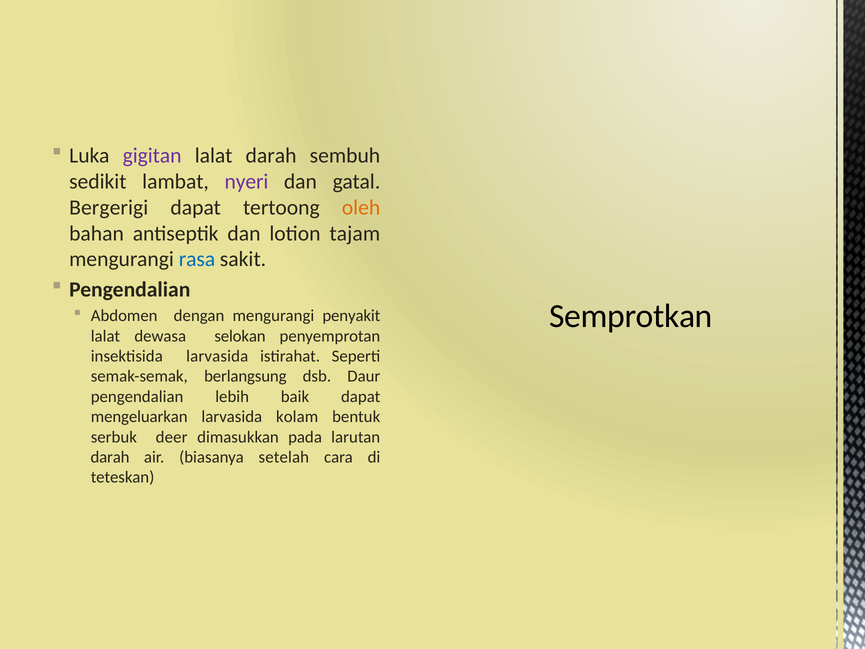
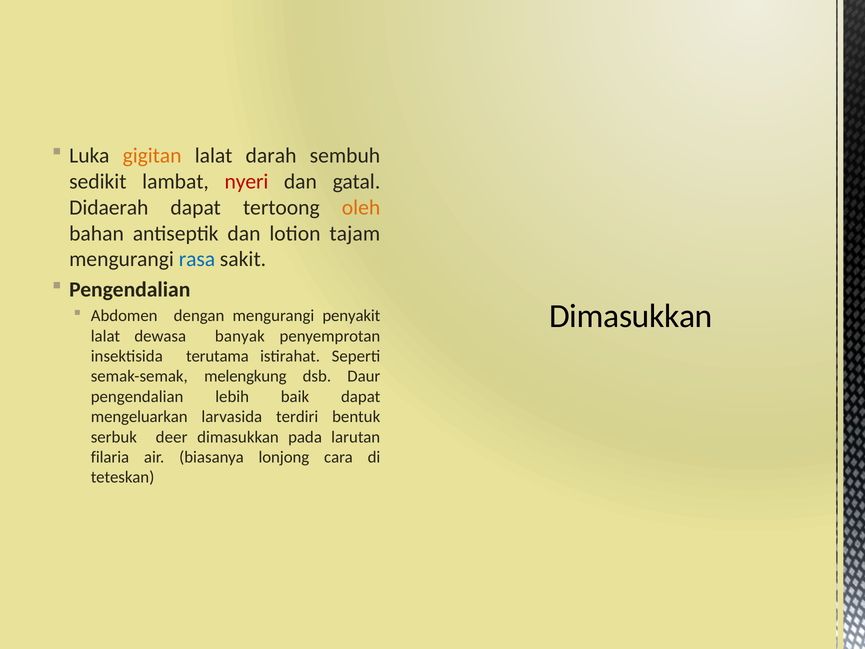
gigitan colour: purple -> orange (152, 155)
nyeri colour: purple -> red (246, 181)
Bergerigi: Bergerigi -> Didaerah (109, 207)
Semprotkan: Semprotkan -> Dimasukkan (631, 316)
selokan: selokan -> banyak (240, 336)
insektisida larvasida: larvasida -> terutama (217, 356)
berlangsung: berlangsung -> melengkung (245, 376)
kolam: kolam -> terdiri (297, 417)
darah: darah -> filaria (110, 457)
setelah: setelah -> lonjong (284, 457)
